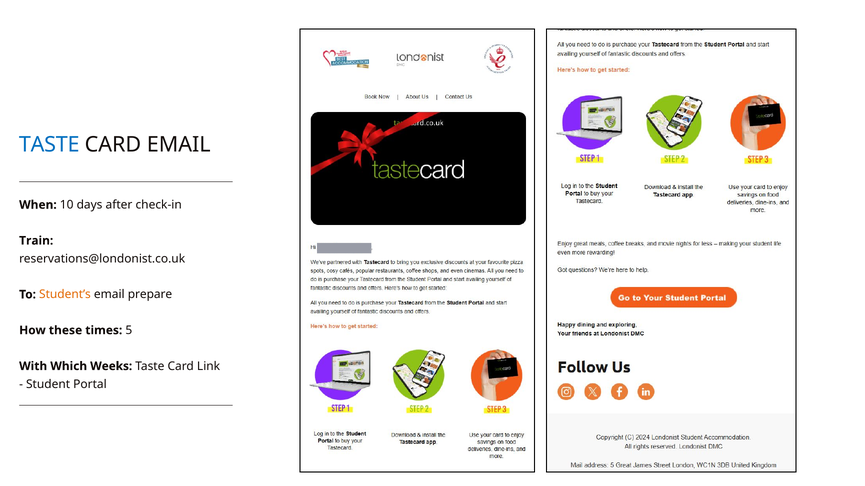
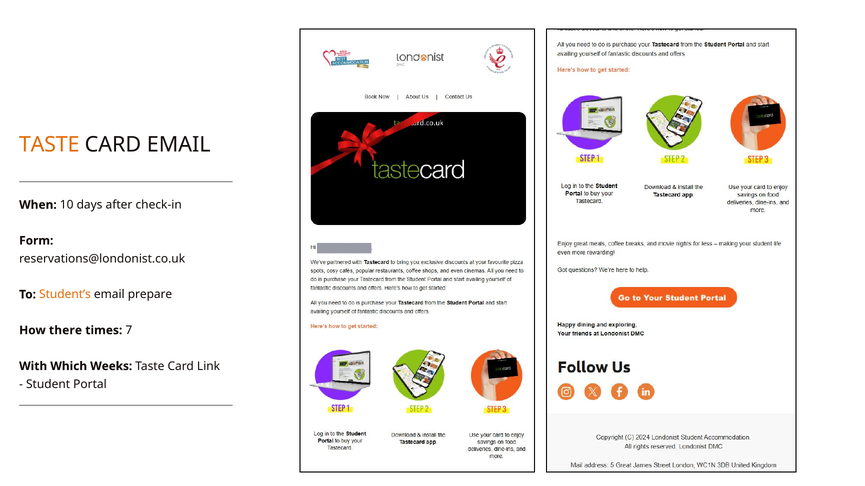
TASTE colour: blue -> orange (49, 145)
Train: Train -> Form (36, 241)
these: these -> there (65, 331)
5: 5 -> 7 (129, 331)
